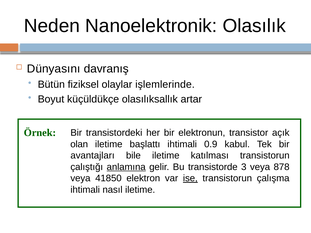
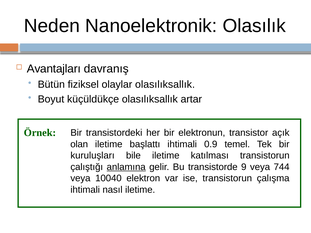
Dünyasını: Dünyasını -> Avantajları (54, 69)
olaylar işlemlerinde: işlemlerinde -> olasılıksallık (165, 84)
kabul: kabul -> temel (237, 144)
avantajları: avantajları -> kuruluşları (93, 156)
3: 3 -> 9 (244, 167)
878: 878 -> 744 (282, 167)
41850: 41850 -> 10040 (108, 179)
ise underline: present -> none (190, 179)
